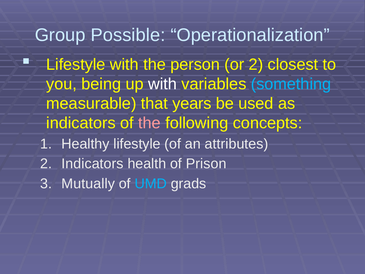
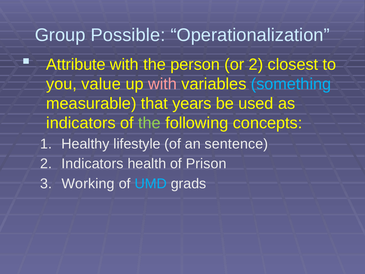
Lifestyle: Lifestyle -> Attribute (76, 64)
being: being -> value (101, 84)
with colour: white -> pink (163, 84)
the colour: pink -> light green (149, 123)
attributes: attributes -> sentence (236, 144)
Mutually: Mutually -> Working (88, 184)
